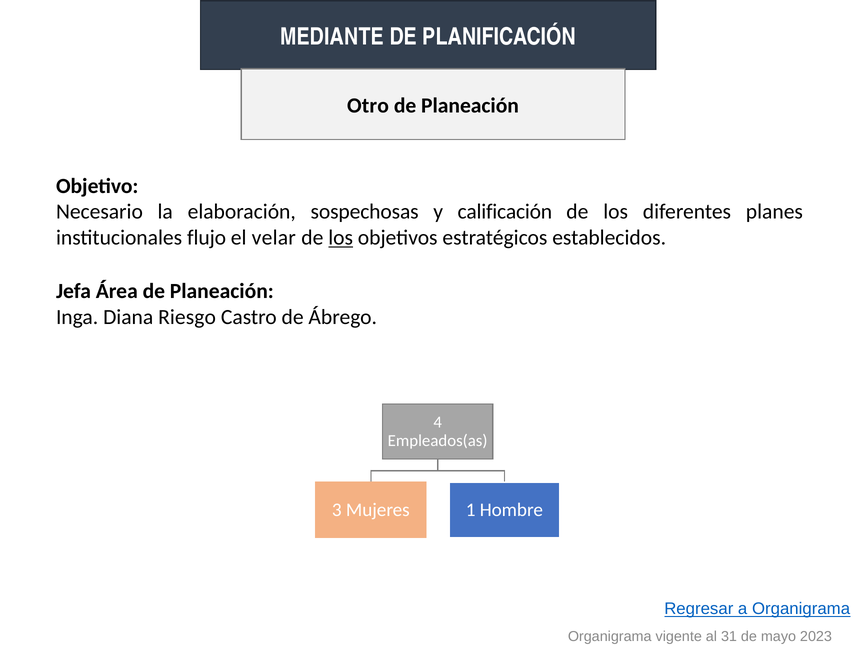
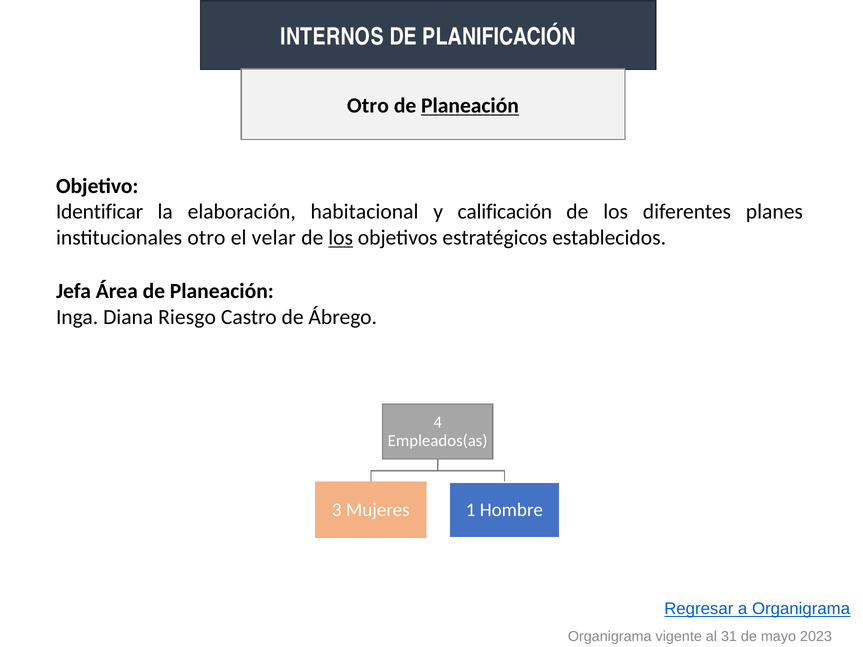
MEDIANTE: MEDIANTE -> INTERNOS (332, 37)
Planeación underline: none -> present (470, 106)
Necesario: Necesario -> Identificar (100, 212)
sospechosas: sospechosas -> habitacional (365, 212)
institucionales flujo: flujo -> otro (206, 238)
